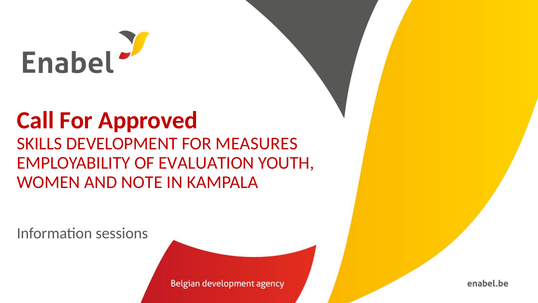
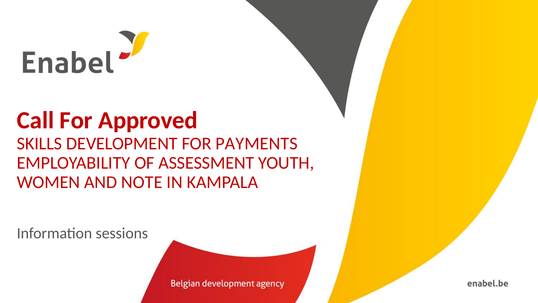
MEASURES: MEASURES -> PAYMENTS (257, 143)
EVALUATION: EVALUATION -> ASSESSMENT (206, 163)
